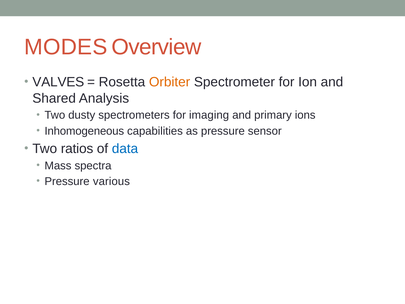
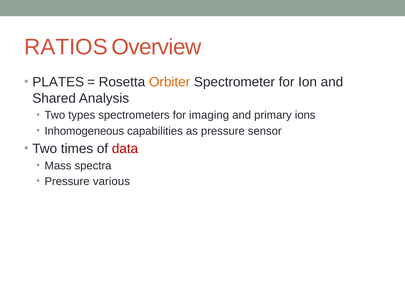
MODES: MODES -> RATIOS (66, 47)
VALVES: VALVES -> PLATES (58, 82)
dusty: dusty -> types (82, 115)
ratios: ratios -> times (77, 149)
data colour: blue -> red (125, 149)
